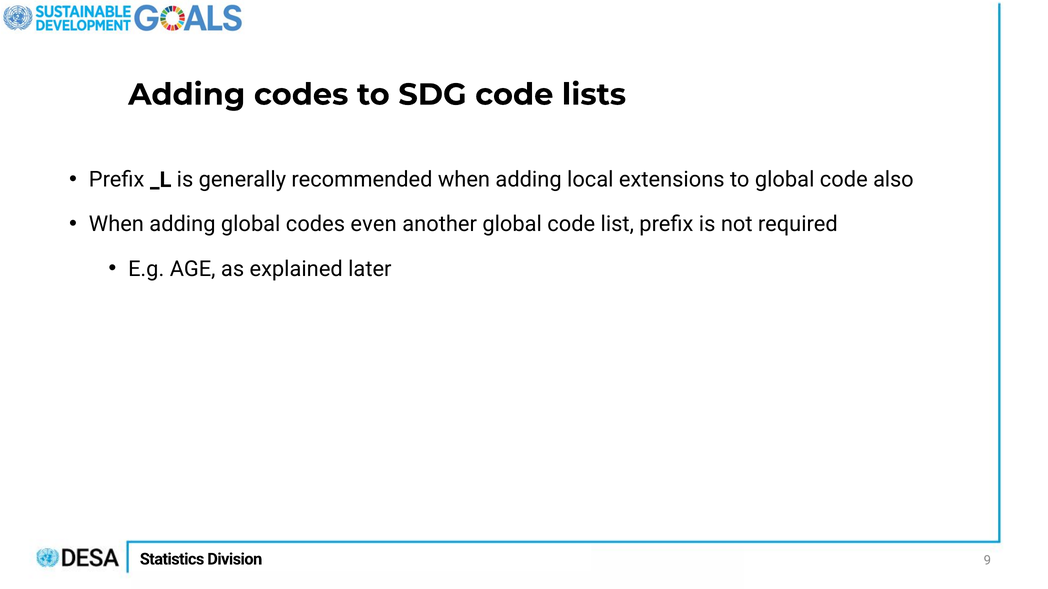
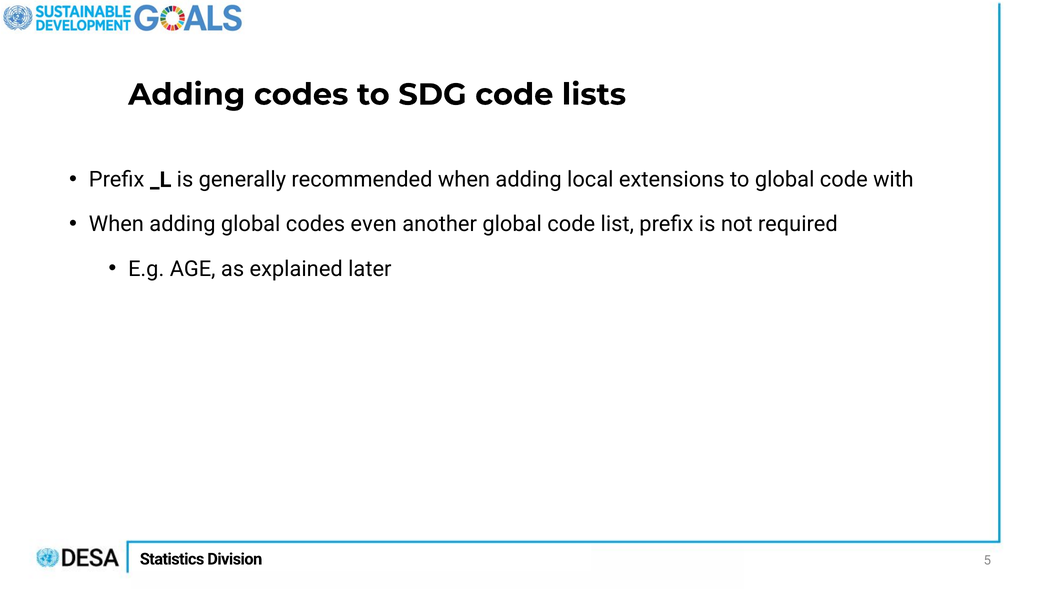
also: also -> with (893, 180)
9: 9 -> 5 (987, 561)
